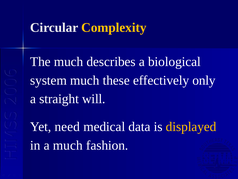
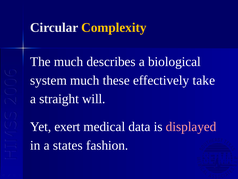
only: only -> take (204, 80)
need: need -> exert (67, 126)
displayed colour: yellow -> pink (191, 126)
a much: much -> states (68, 145)
